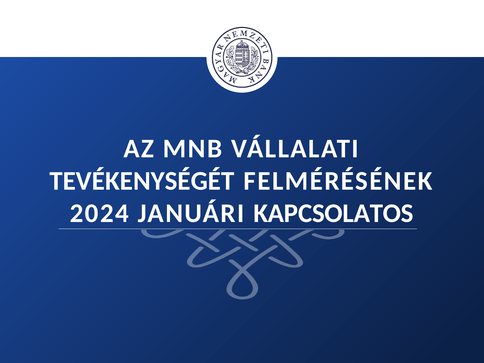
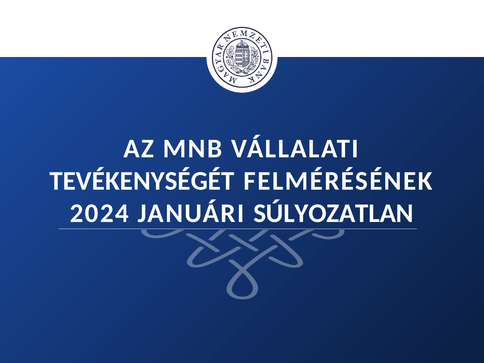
KAPCSOLATOS: KAPCSOLATOS -> SÚLYOZATLAN (333, 213)
